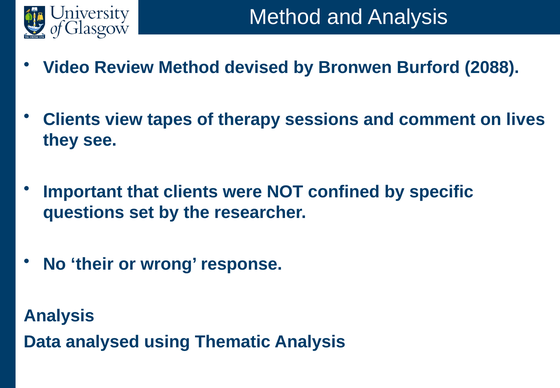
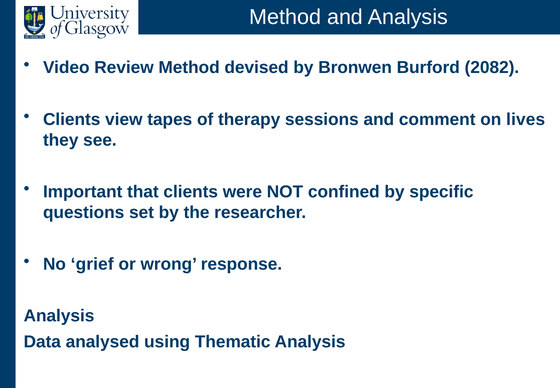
2088: 2088 -> 2082 (492, 68)
their: their -> grief (92, 264)
